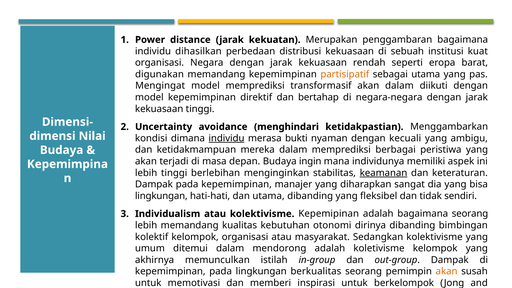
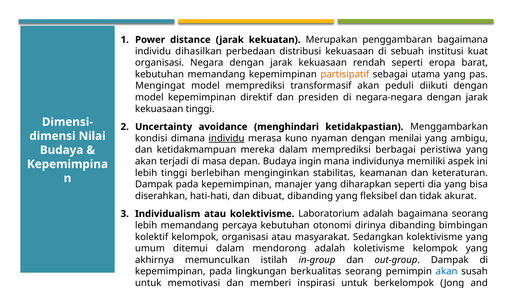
digunakan: digunakan -> kebutuhan (160, 74)
akan dalam: dalam -> peduli (399, 86)
bertahap: bertahap -> presiden (318, 97)
bukti: bukti -> kuno (296, 138)
kecuali: kecuali -> menilai (405, 138)
keamanan underline: present -> none (384, 173)
diharapkan sangat: sangat -> seperti (410, 184)
lingkungan: lingkungan -> diserahkan (161, 196)
dan utama: utama -> dibuat (269, 196)
sendiri: sendiri -> akurat (461, 196)
Kepemipinan: Kepemipinan -> Laboratorium (329, 214)
kualitas: kualitas -> percaya (240, 225)
akan colour: orange -> blue (447, 271)
